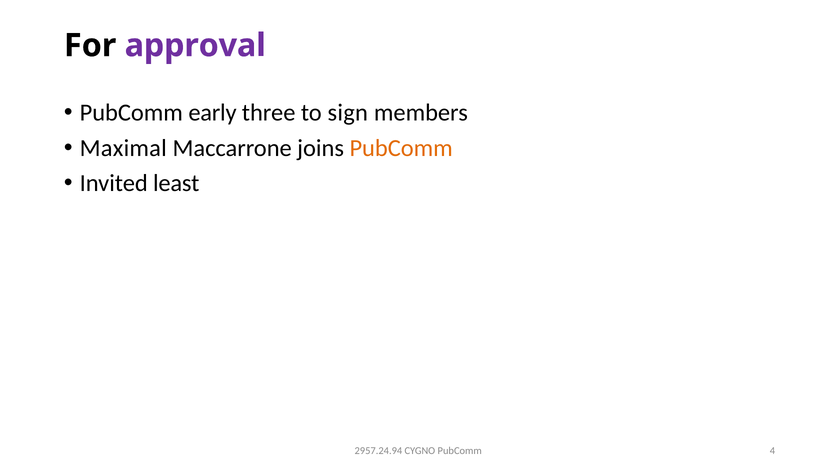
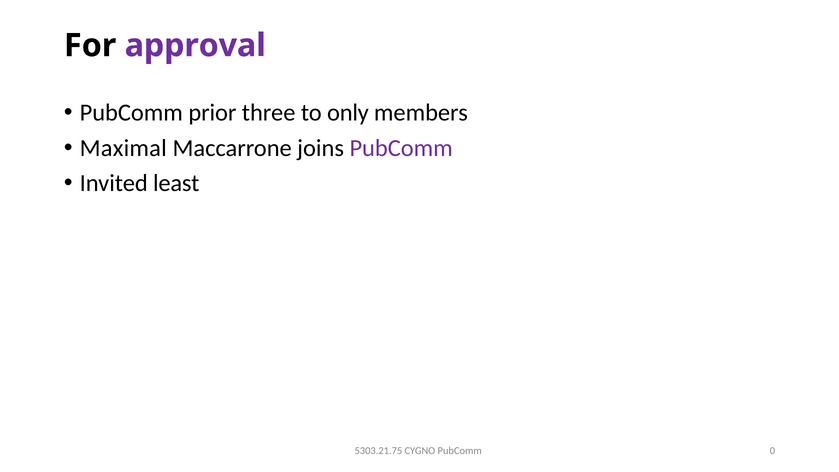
early: early -> prior (212, 113)
sign: sign -> only (348, 113)
PubComm colour: orange -> purple (401, 148)
2957.24.94: 2957.24.94 -> 5303.21.75 (378, 451)
4: 4 -> 0 (772, 451)
